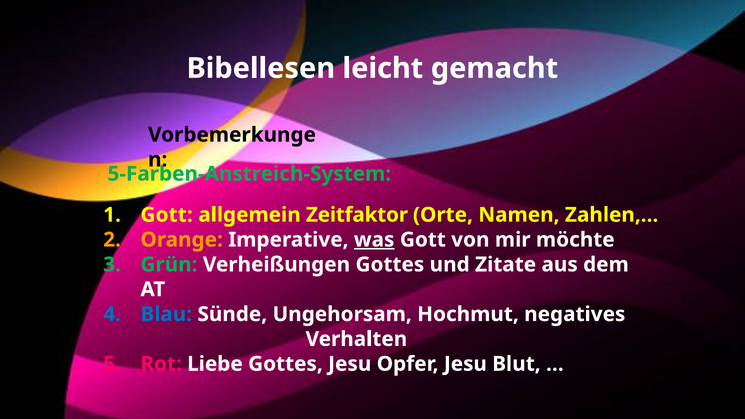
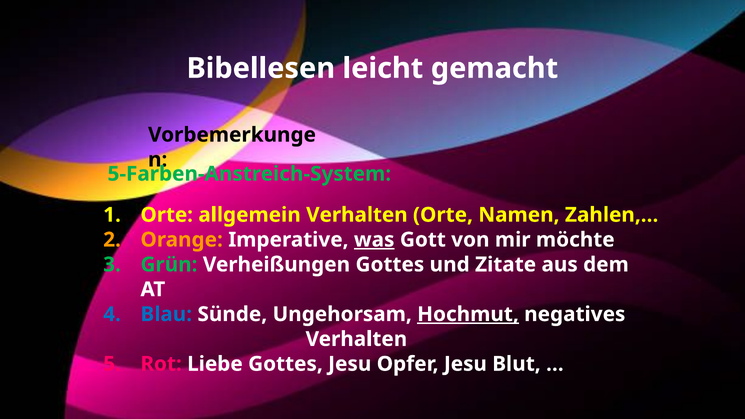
Gott: Gott -> Orte (167, 215)
allgemein Zeitfaktor: Zeitfaktor -> Verhalten (357, 215)
Hochmut underline: none -> present (468, 314)
